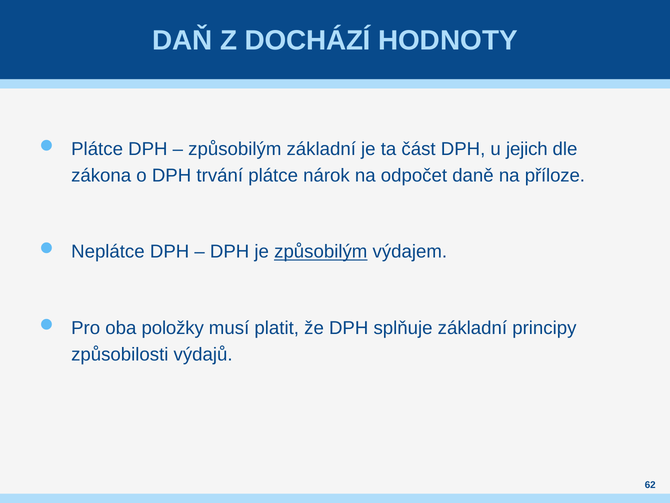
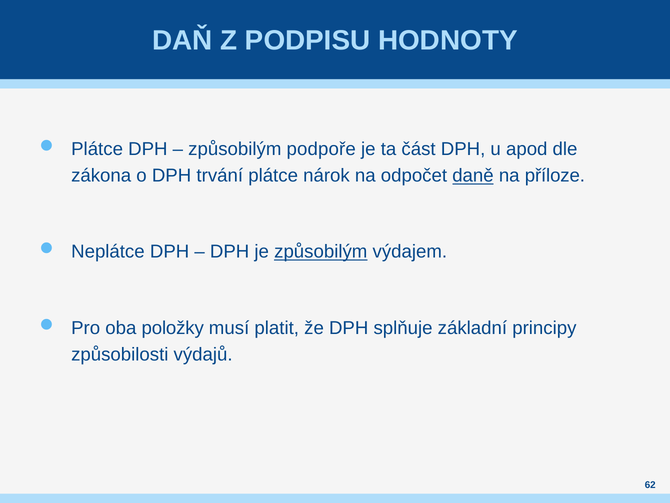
DOCHÁZÍ: DOCHÁZÍ -> PODPISU (308, 40)
způsobilým základní: základní -> podpoře (321, 149)
jejich: jejich -> apod (527, 149)
daně underline: none -> present (473, 176)
